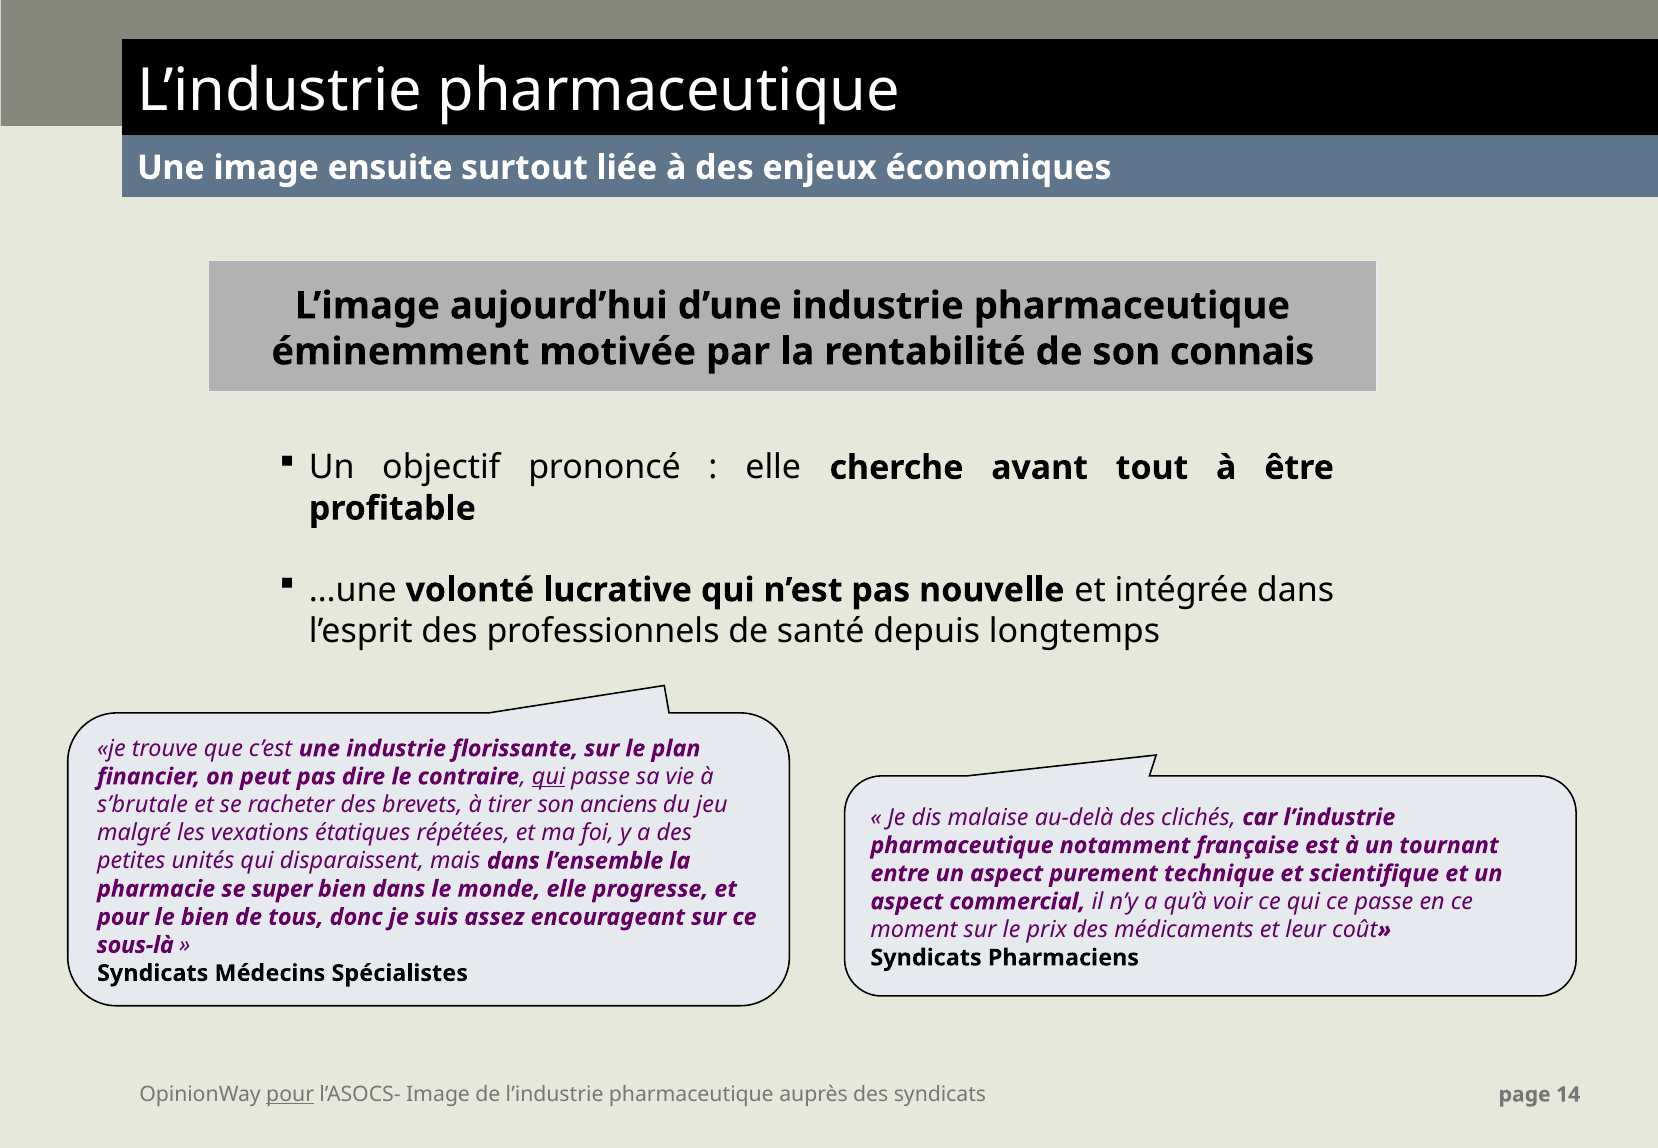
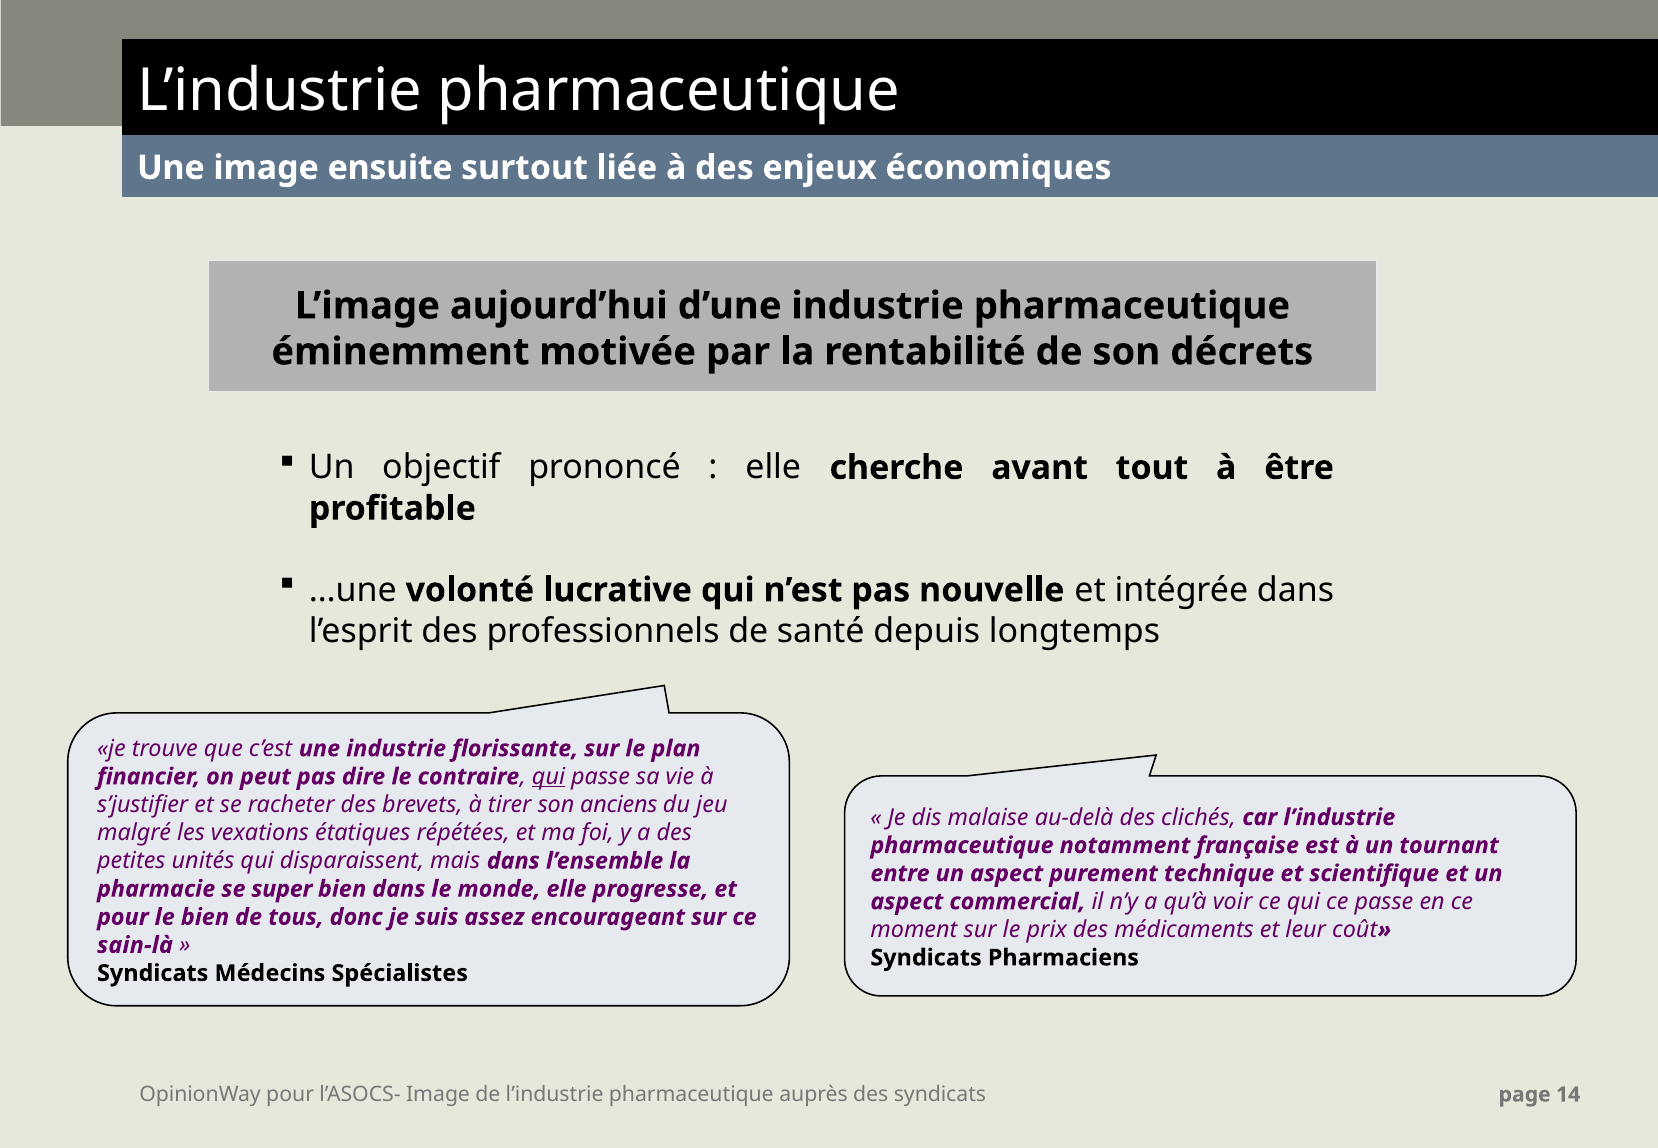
connais: connais -> décrets (1242, 352)
s’brutale: s’brutale -> s’justifier (143, 805)
sous-là: sous-là -> sain-là (135, 945)
pour underline: present -> none (290, 1094)
